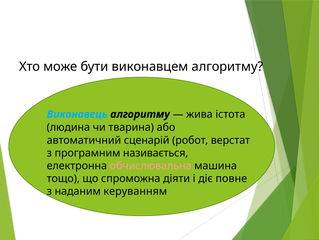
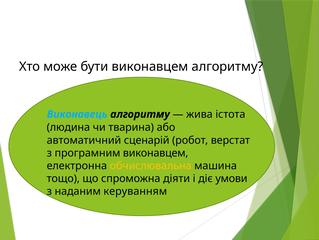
програмним називається: називається -> виконавцем (156, 153)
обчислювальна colour: pink -> yellow (151, 165)
повне: повне -> умови (231, 178)
